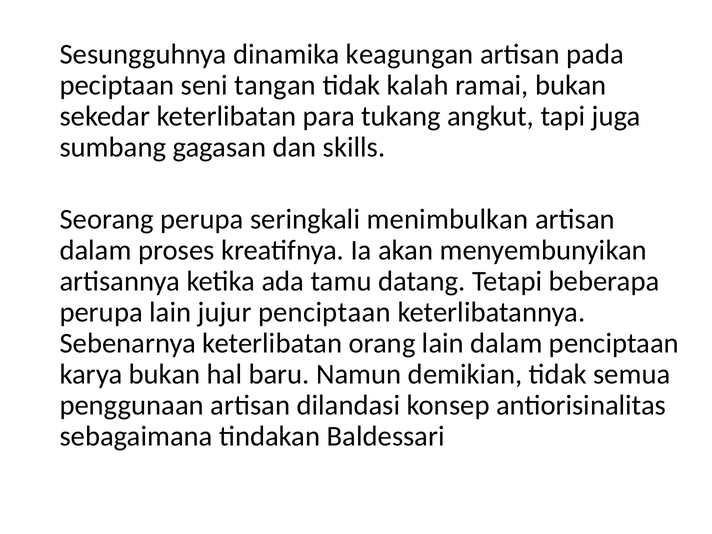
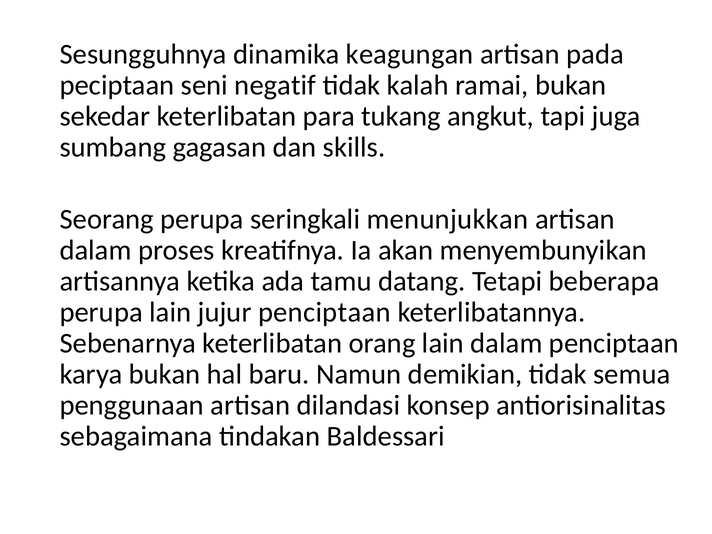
tangan: tangan -> negatif (275, 85)
menimbulkan: menimbulkan -> menunjukkan (447, 219)
